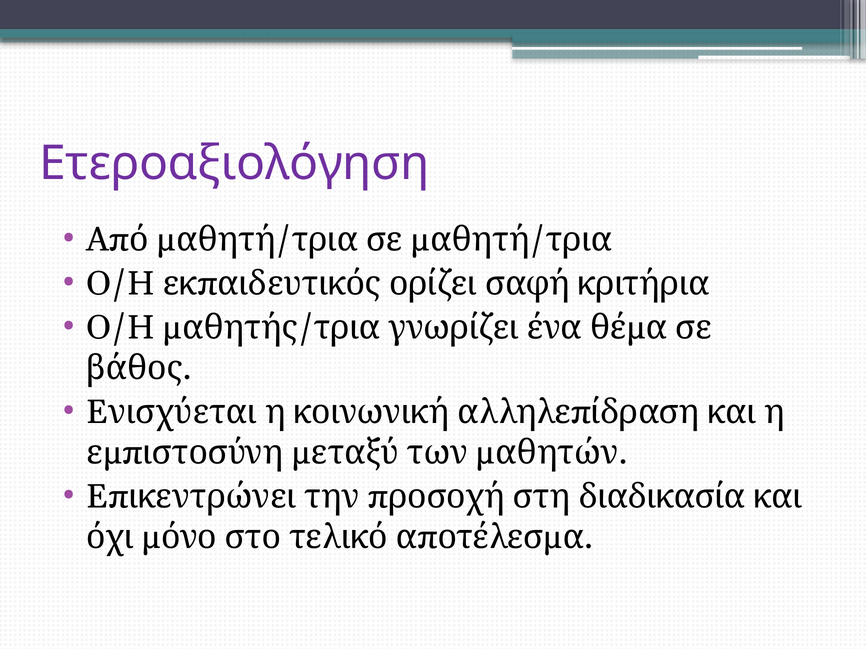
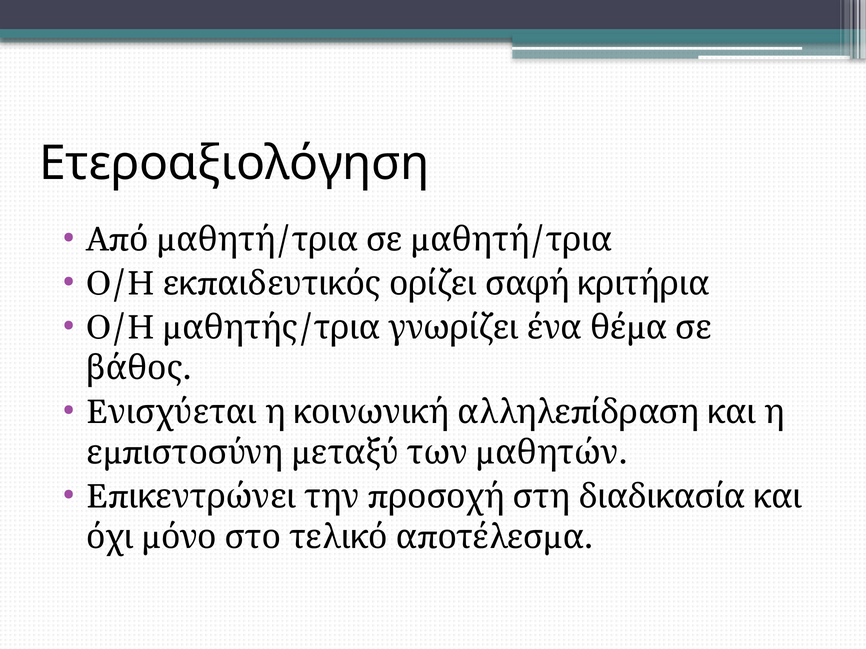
Ετεροαξιολόγηση colour: purple -> black (234, 164)
